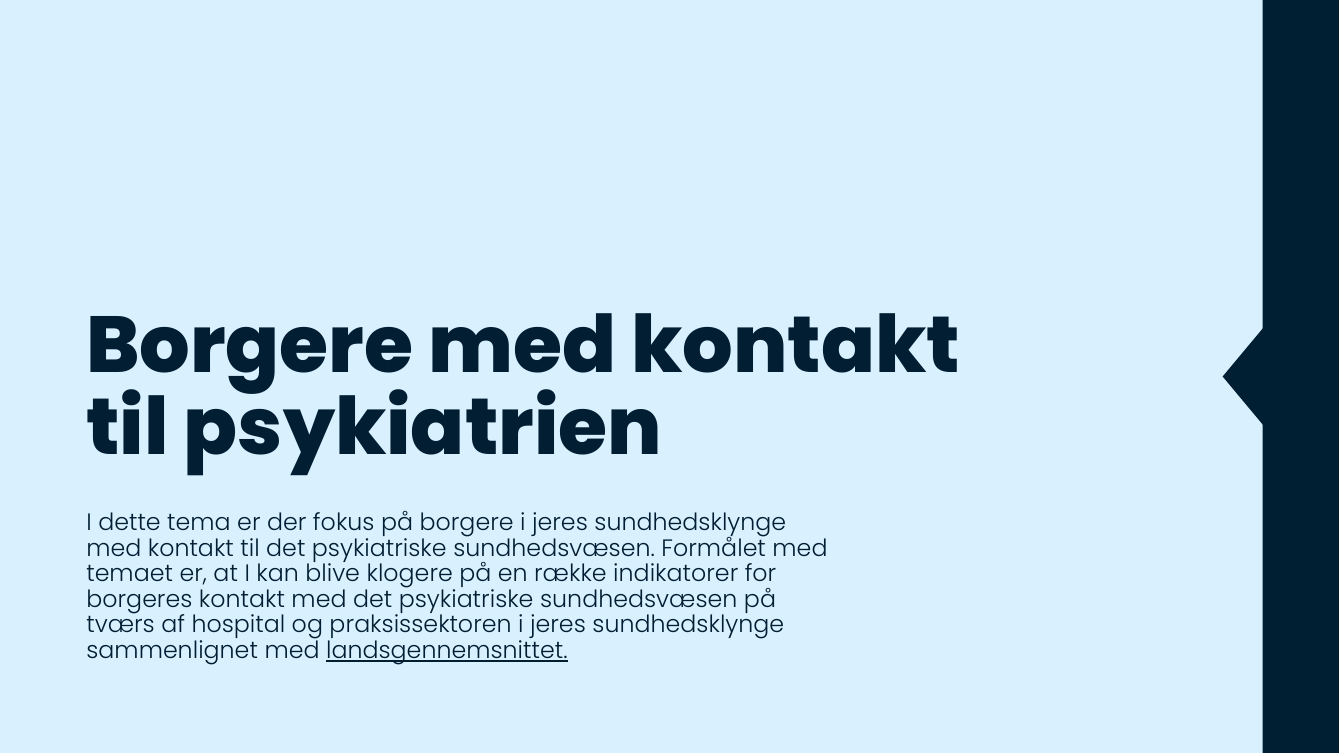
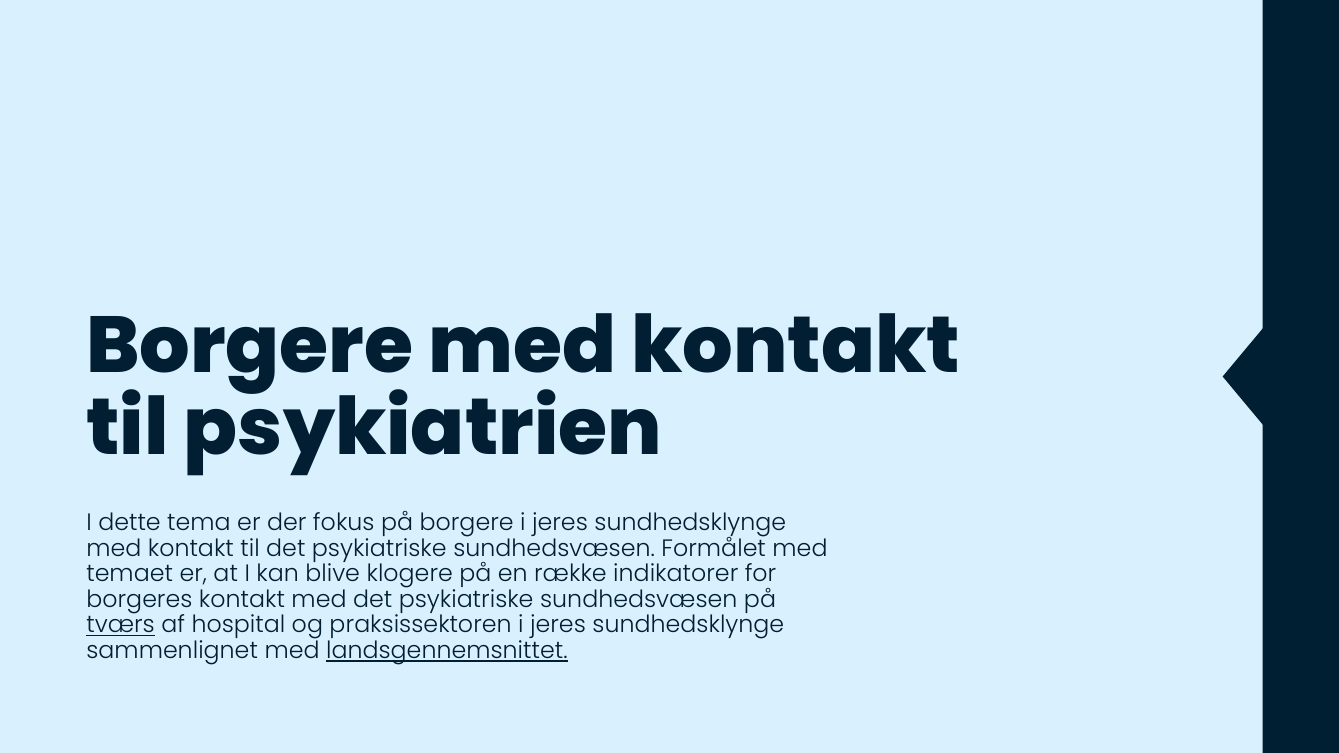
tværs underline: none -> present (121, 625)
